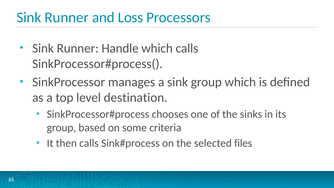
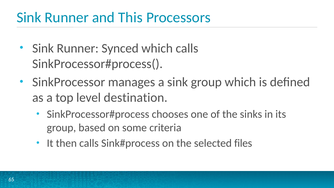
Loss: Loss -> This (130, 18)
Handle: Handle -> Synced (120, 48)
